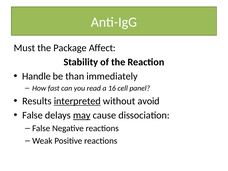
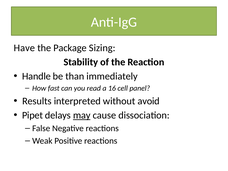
Must: Must -> Have (24, 48)
Affect: Affect -> Sizing (102, 48)
interpreted underline: present -> none (77, 101)
False: False -> Pipet (32, 115)
